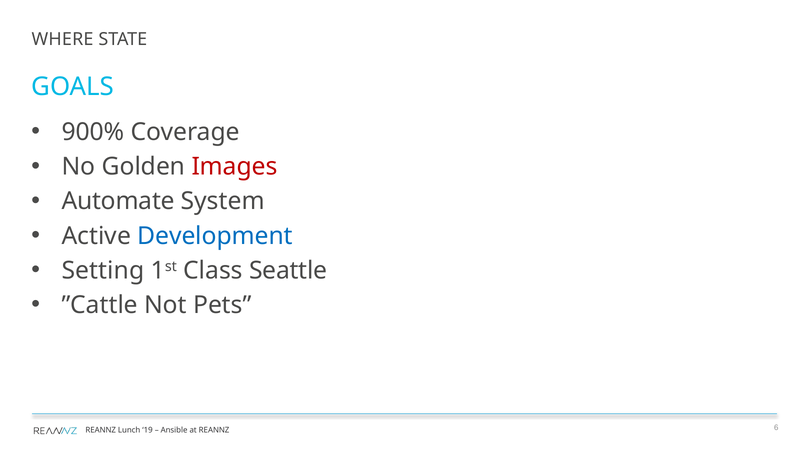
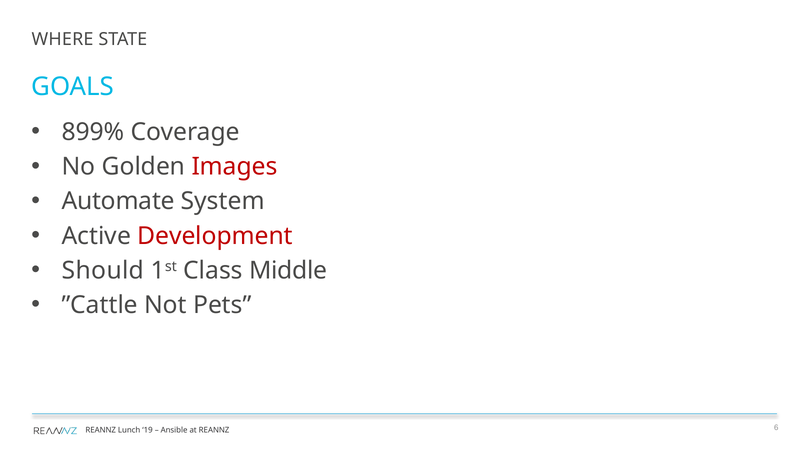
900%: 900% -> 899% (93, 132)
Development colour: blue -> red (215, 236)
Setting: Setting -> Should (103, 271)
Seattle: Seattle -> Middle (288, 271)
